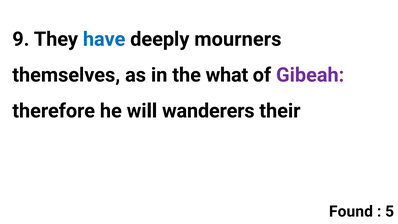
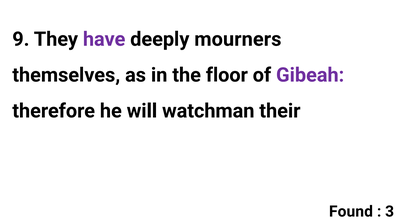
have colour: blue -> purple (104, 39)
what: what -> floor (227, 75)
wanderers: wanderers -> watchman (208, 111)
5: 5 -> 3 (390, 211)
